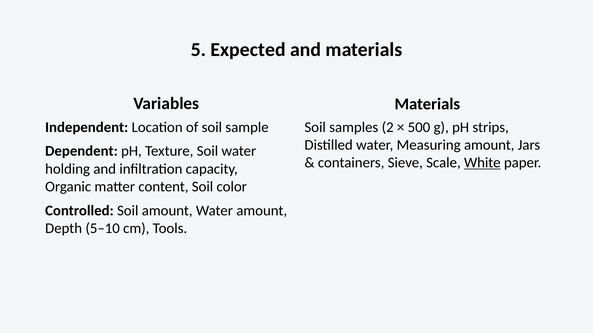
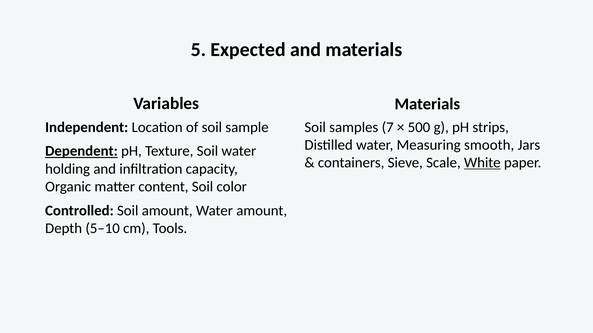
2: 2 -> 7 (388, 127)
Measuring amount: amount -> smooth (489, 145)
Dependent underline: none -> present (81, 151)
